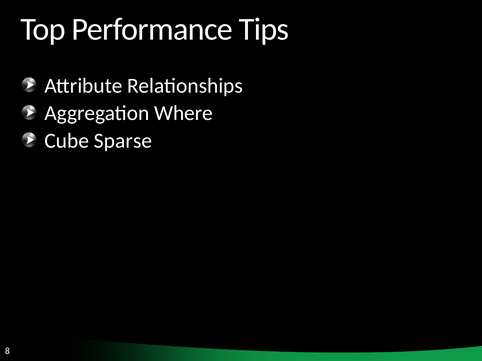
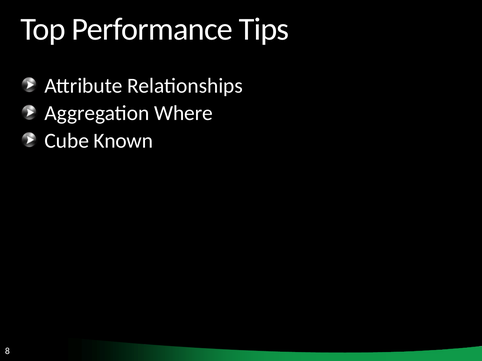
Sparse: Sparse -> Known (123, 141)
